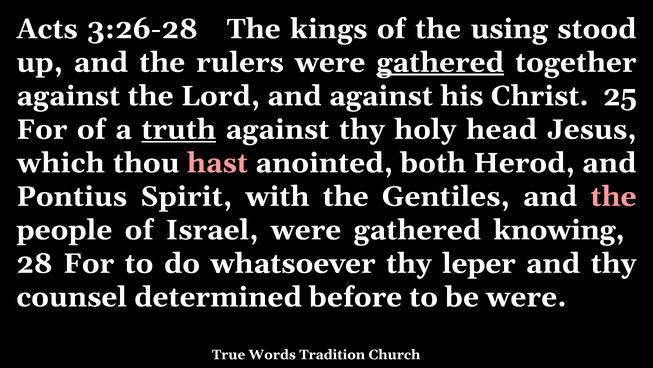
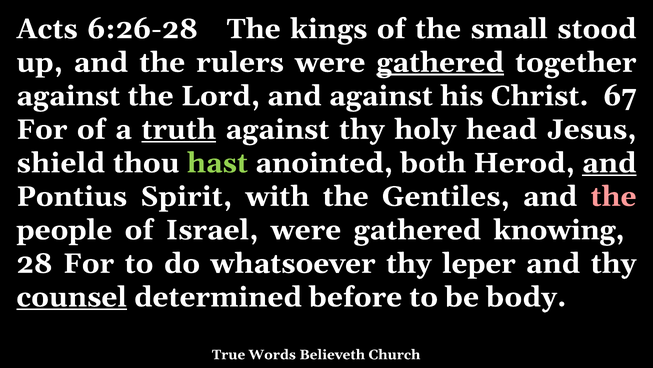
3:26-28: 3:26-28 -> 6:26-28 (143, 29)
using: using -> small (509, 29)
25: 25 -> 67 (620, 96)
which: which -> shield (61, 163)
hast colour: pink -> light green (217, 163)
and underline: none -> present (609, 163)
counsel underline: none -> present (72, 297)
be were: were -> body (526, 297)
Tradition: Tradition -> Believeth (332, 354)
